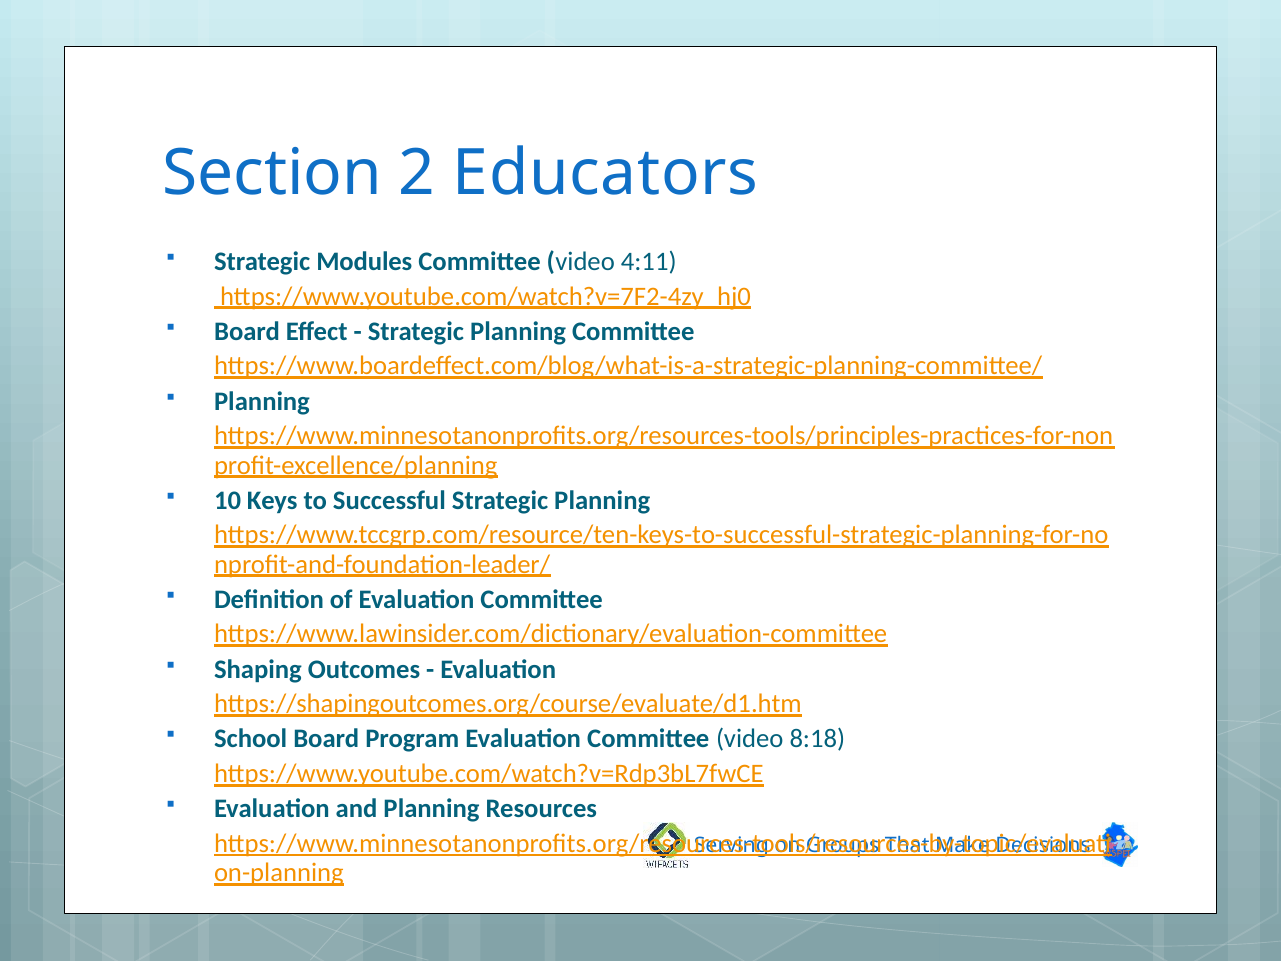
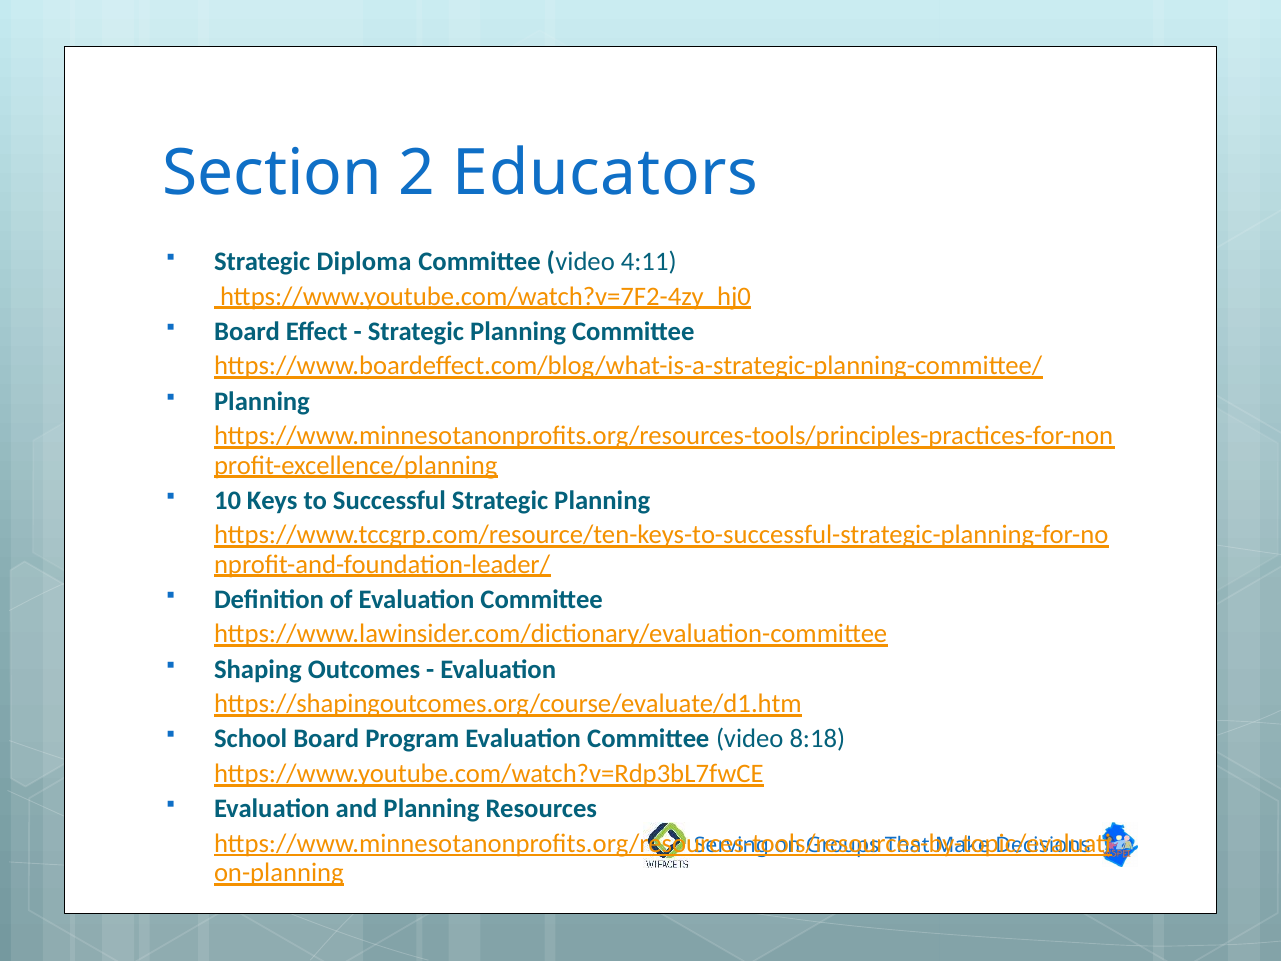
Modules: Modules -> Diploma (364, 262)
